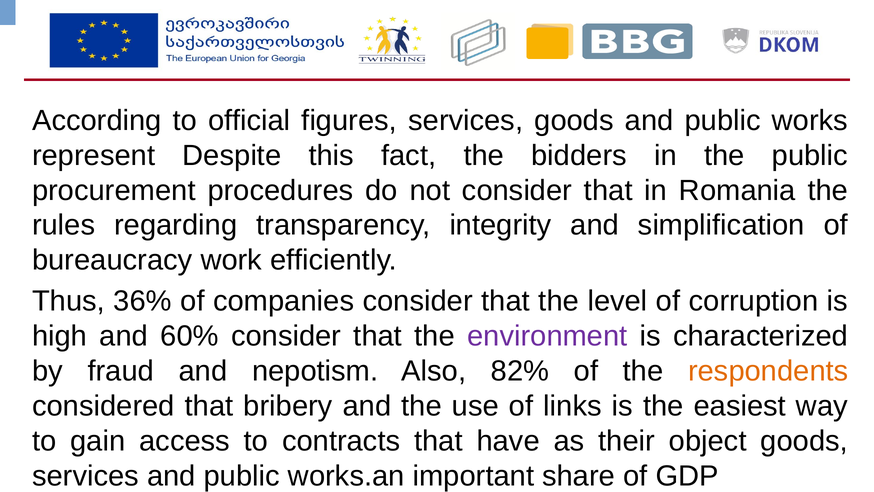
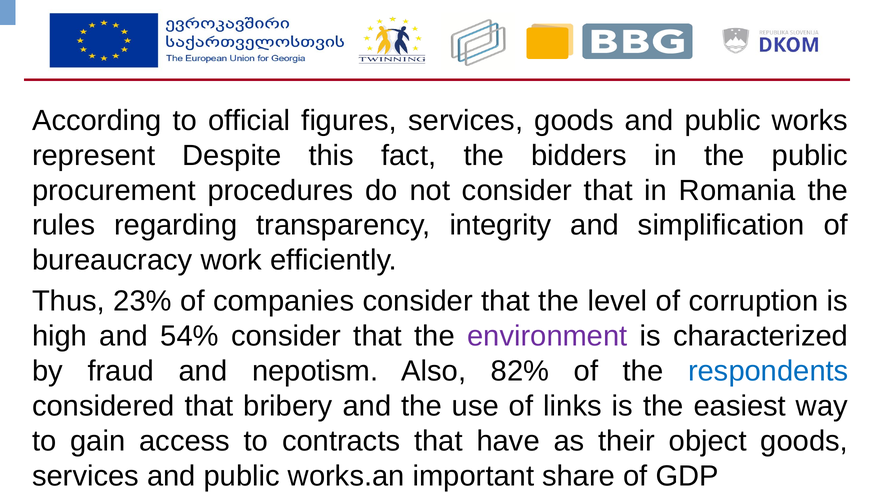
36%: 36% -> 23% (143, 301)
60%: 60% -> 54% (190, 336)
respondents colour: orange -> blue (768, 371)
